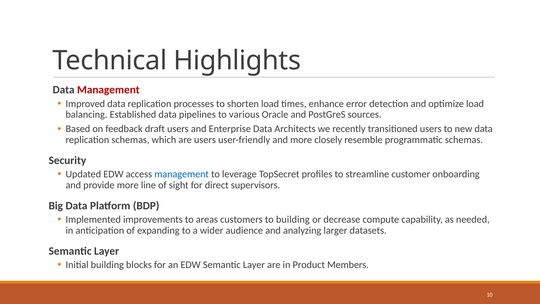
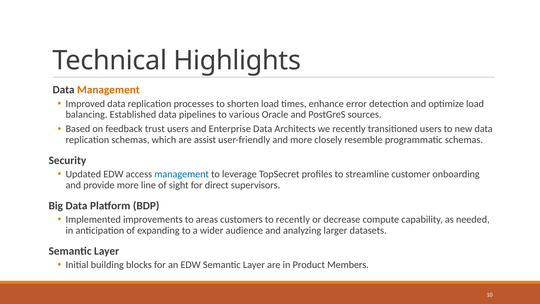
Management colour: red -> orange (108, 90)
draft: draft -> trust (155, 129)
are users: users -> assist (205, 140)
to building: building -> recently (293, 219)
